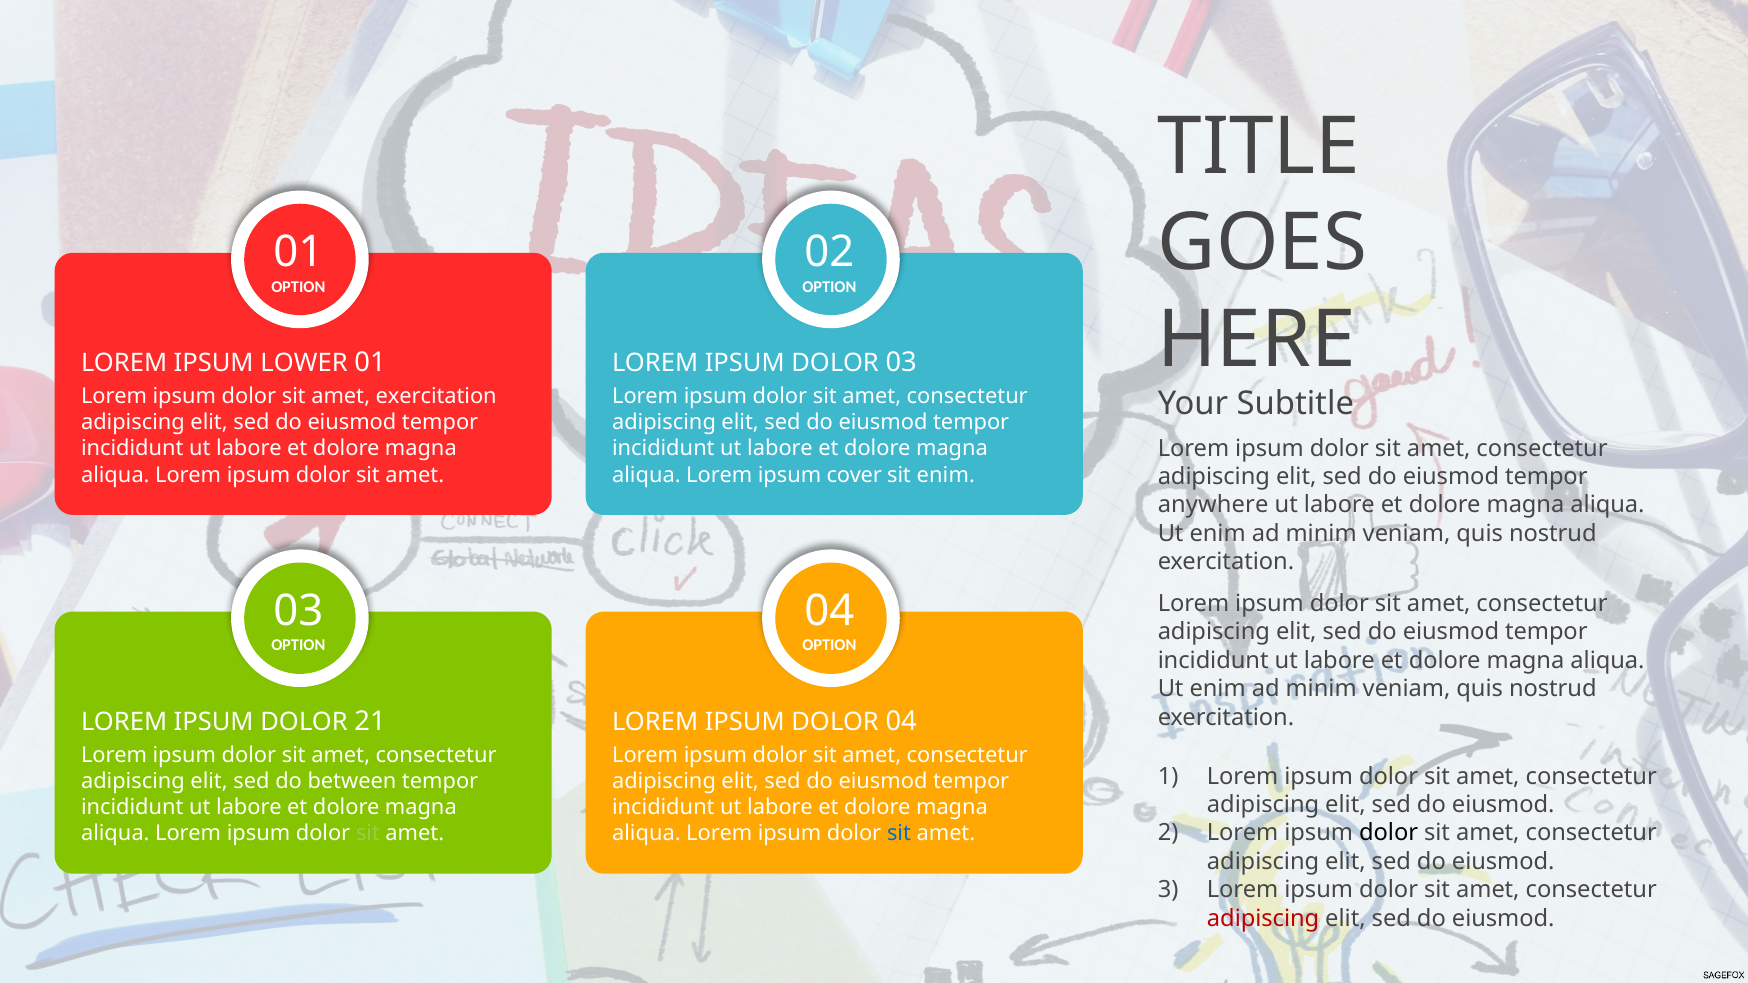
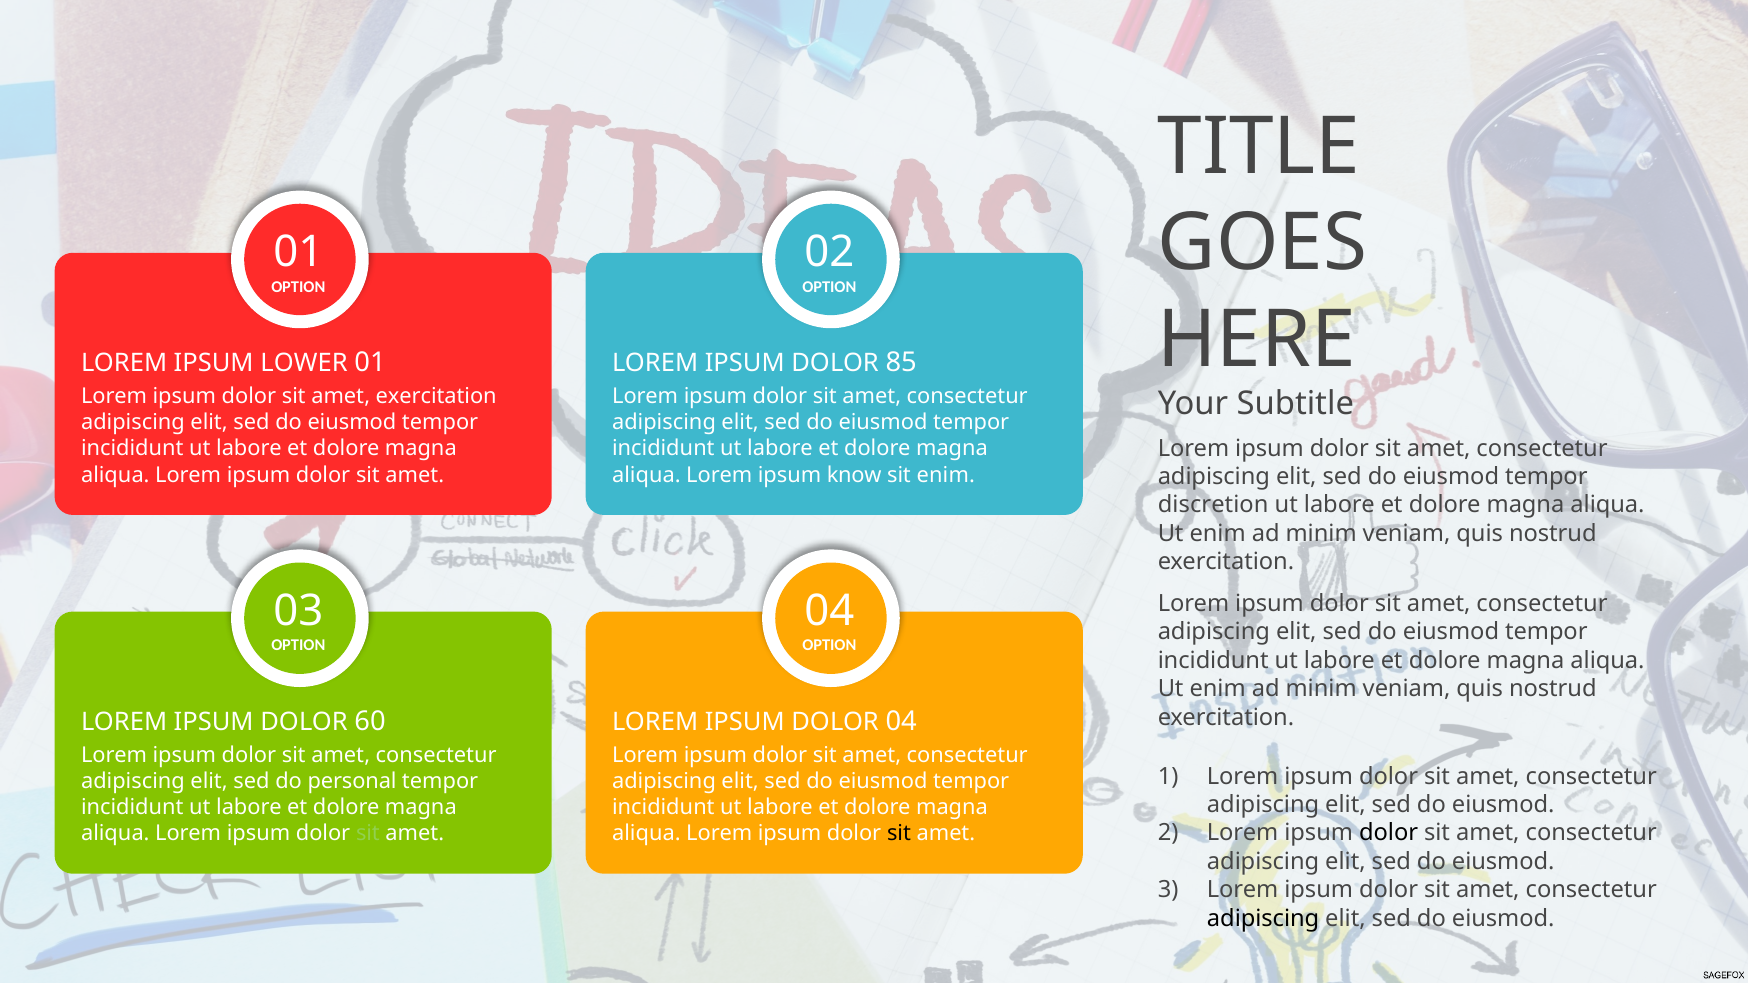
DOLOR 03: 03 -> 85 (901, 363)
cover: cover -> know (854, 475)
anywhere: anywhere -> discretion (1213, 505)
21: 21 -> 60 (370, 722)
between: between -> personal (352, 781)
sit colour: blue -> black (899, 834)
adipiscing colour: red -> black (1263, 919)
